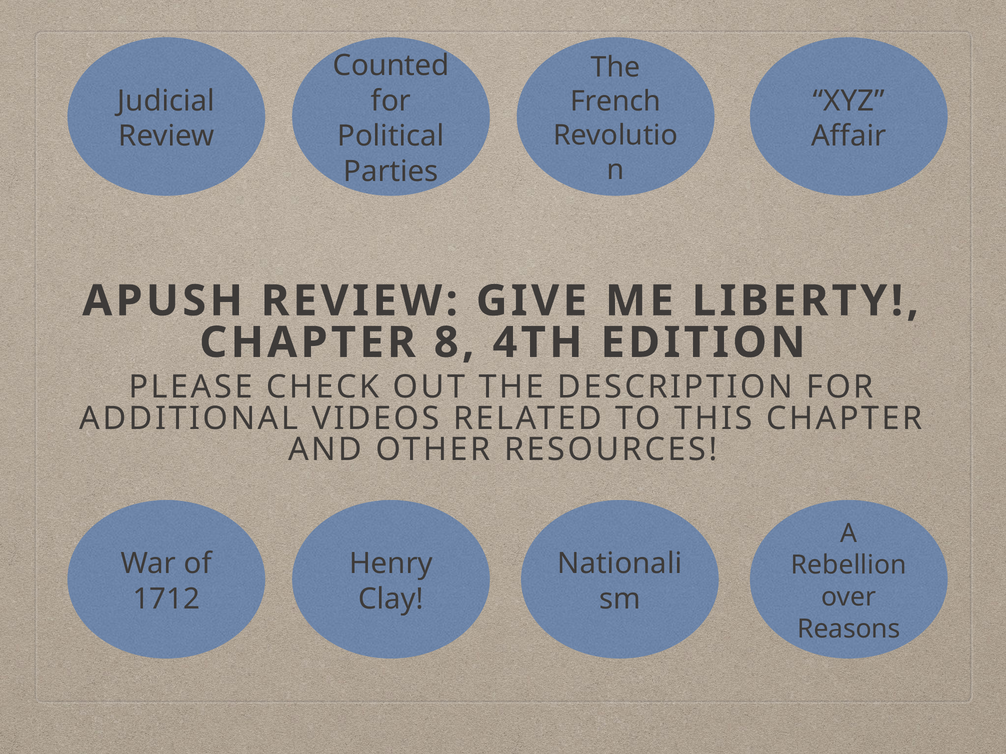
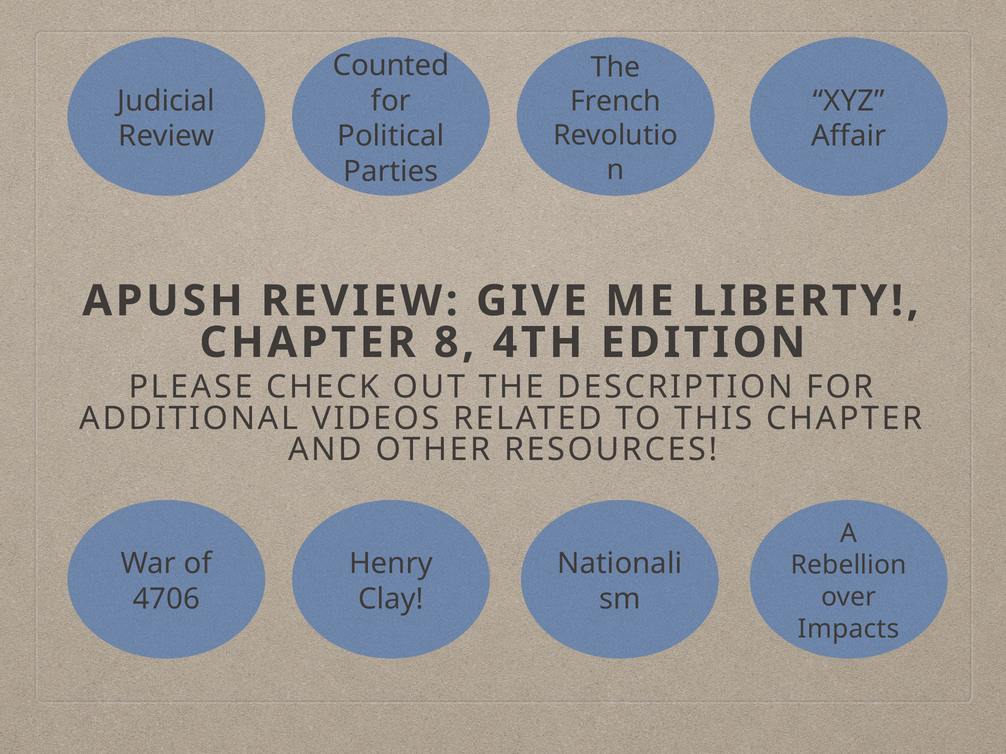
1712: 1712 -> 4706 (166, 599)
Reasons: Reasons -> Impacts (849, 629)
